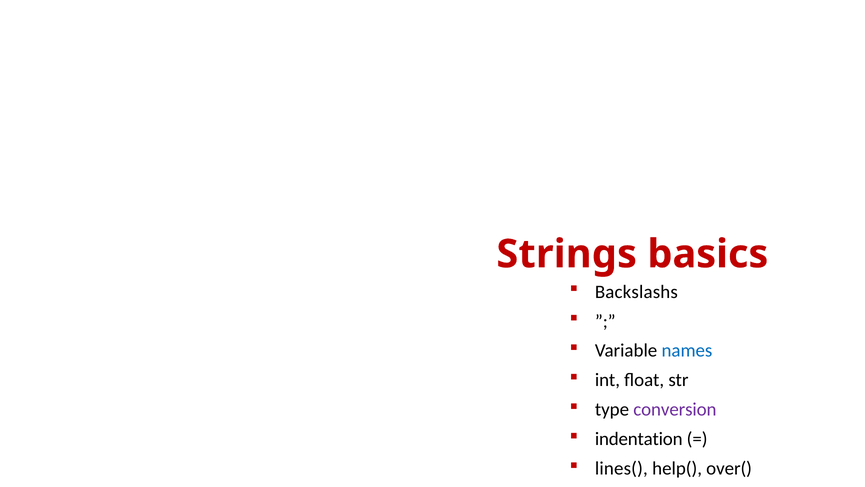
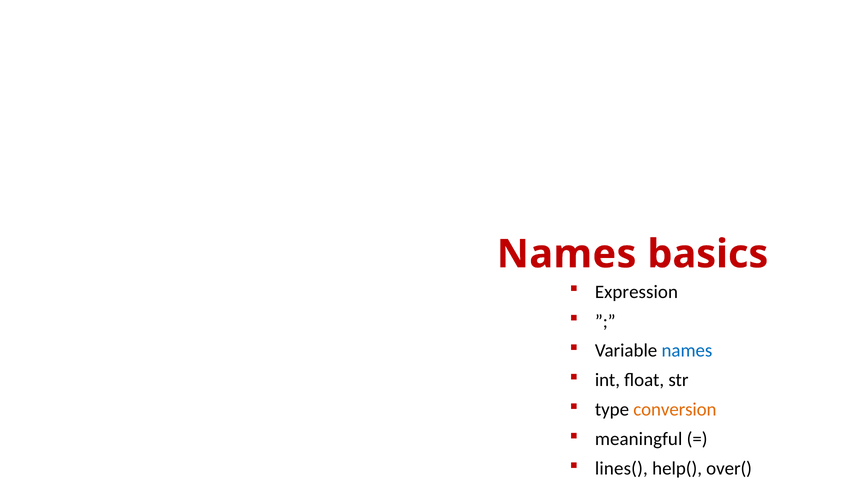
Strings: Strings -> Names (567, 254)
Backslashs: Backslashs -> Expression (636, 292)
conversion colour: purple -> orange (675, 409)
indentation: indentation -> meaningful (639, 439)
